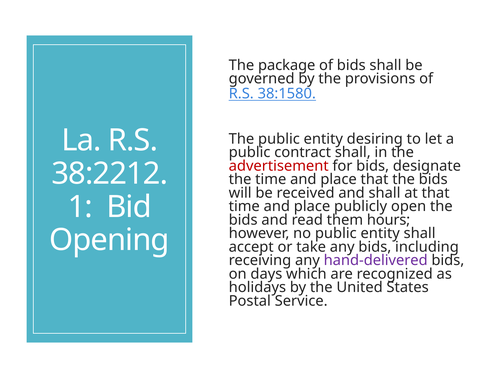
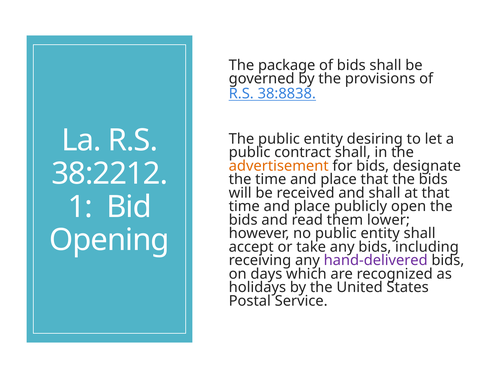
38:1580: 38:1580 -> 38:8838 (287, 94)
advertisement colour: red -> orange (279, 166)
hours: hours -> lower (388, 220)
